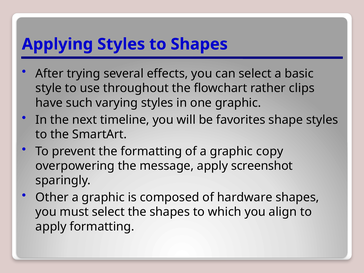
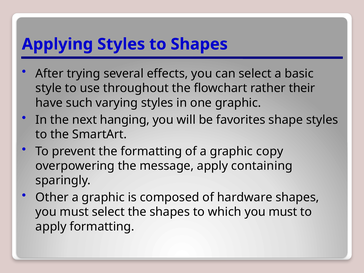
clips: clips -> their (302, 88)
timeline: timeline -> hanging (125, 120)
screenshot: screenshot -> containing (262, 166)
which you align: align -> must (283, 212)
